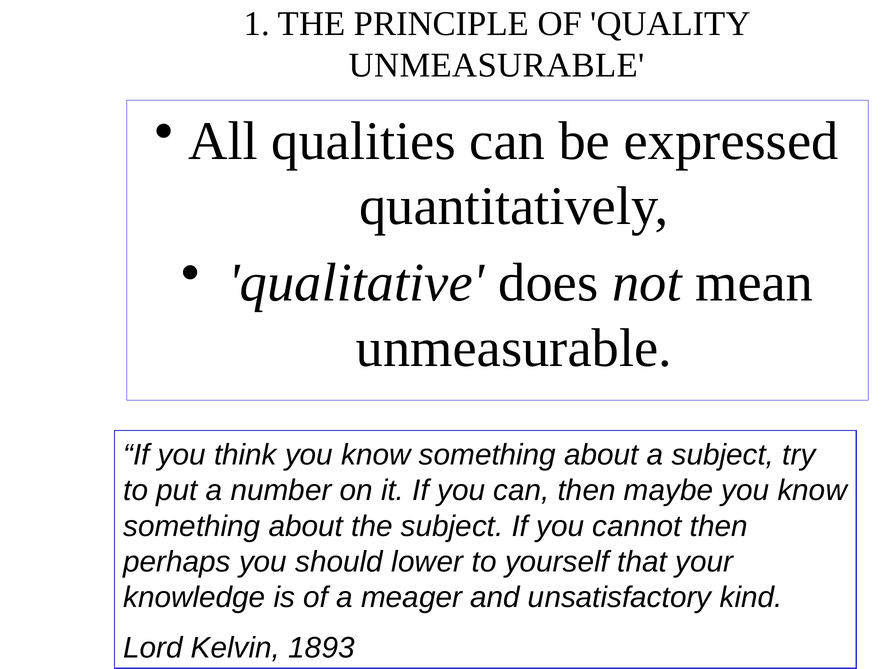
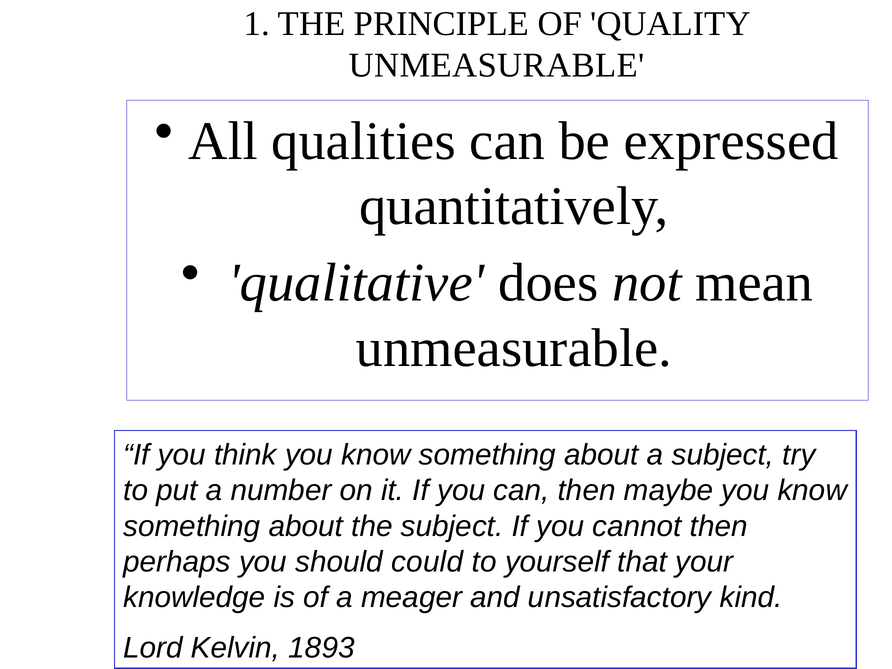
lower: lower -> could (427, 562)
